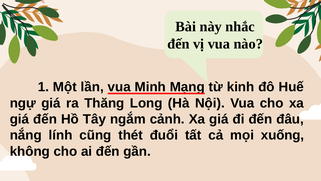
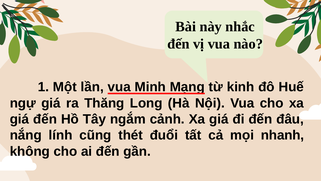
xuống: xuống -> nhanh (283, 135)
